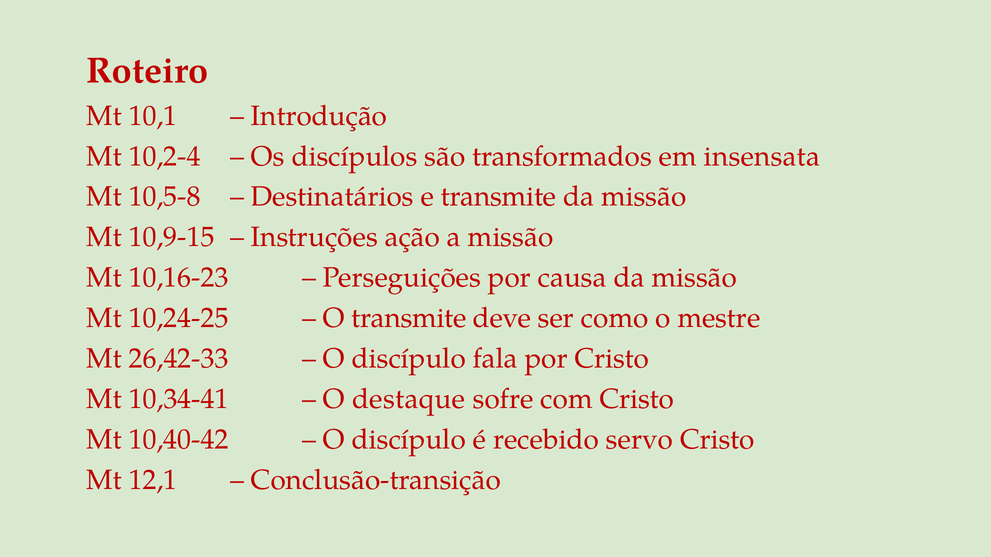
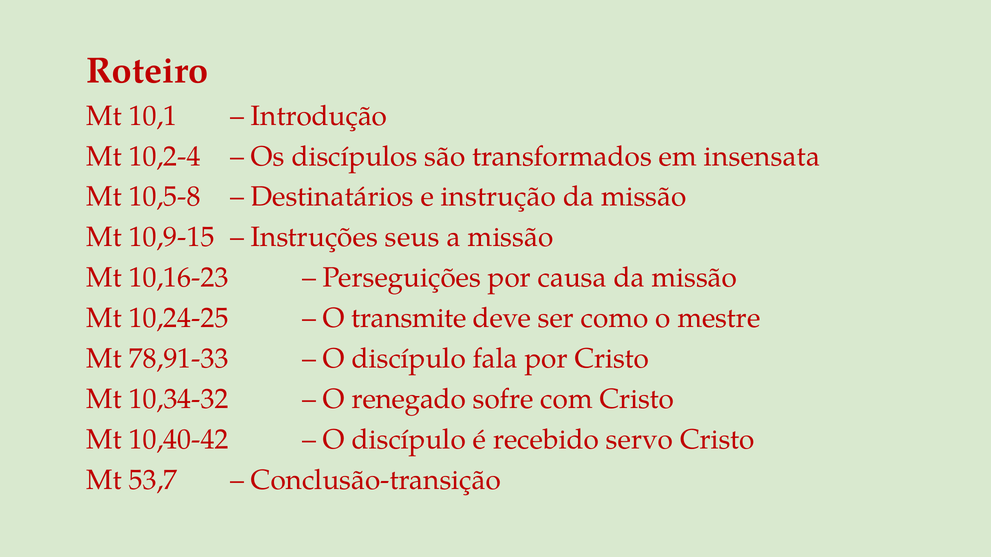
e transmite: transmite -> instrução (498, 197)
ação: ação -> seus (412, 237)
26,42-33: 26,42-33 -> 78,91-33 (179, 359)
10,34-41: 10,34-41 -> 10,34-32 (179, 399)
destaque: destaque -> renegado (409, 399)
12,1: 12,1 -> 53,7 (153, 480)
